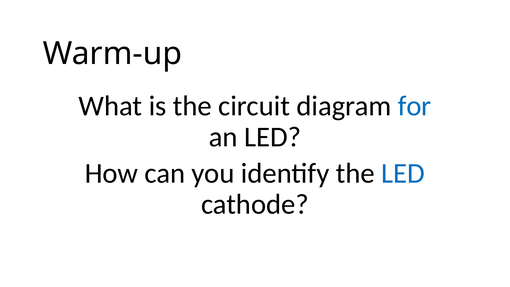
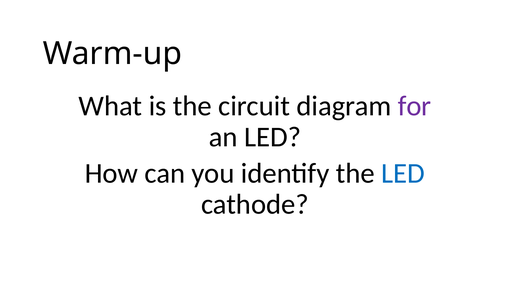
for colour: blue -> purple (415, 106)
